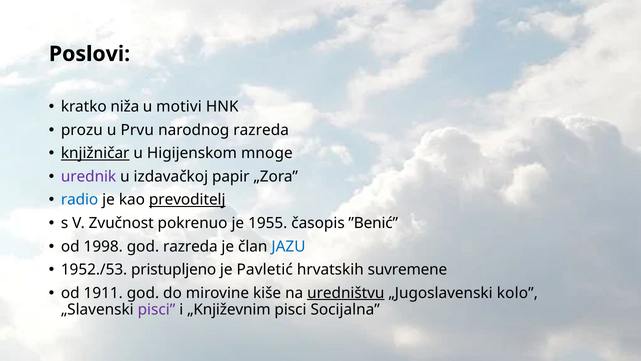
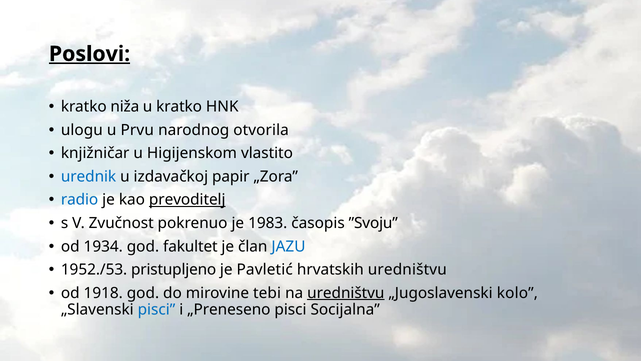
Poslovi underline: none -> present (90, 54)
u motivi: motivi -> kratko (179, 107)
prozu: prozu -> ulogu (82, 130)
narodnog razreda: razreda -> otvorila (261, 130)
knjižničar underline: present -> none (95, 153)
mnoge: mnoge -> vlastito (267, 153)
urednik colour: purple -> blue (89, 176)
1955: 1955 -> 1983 (268, 223)
”Benić: ”Benić -> ”Svoju (373, 223)
1998: 1998 -> 1934 (103, 246)
god razreda: razreda -> fakultet (190, 246)
hrvatskih suvremene: suvremene -> uredništvu (407, 269)
1911: 1911 -> 1918 (103, 293)
kiše: kiše -> tebi (267, 293)
pisci colour: purple -> blue (156, 309)
„Književnim: „Književnim -> „Preneseno (229, 309)
